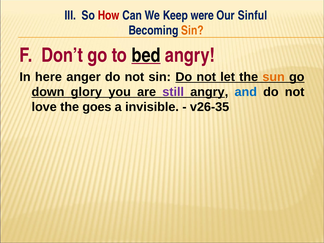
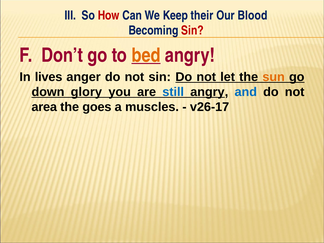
were: were -> their (202, 15)
Sinful: Sinful -> Blood (253, 15)
Sin colour: orange -> red (192, 31)
bed colour: black -> orange (146, 55)
here: here -> lives (49, 77)
still colour: purple -> blue (173, 92)
love: love -> area (44, 107)
invisible: invisible -> muscles (152, 107)
v26-35: v26-35 -> v26-17 (210, 107)
